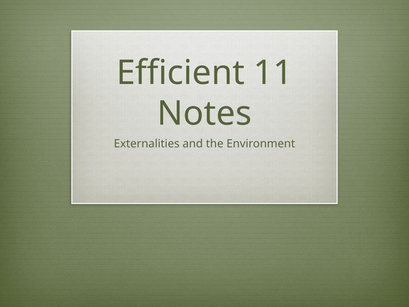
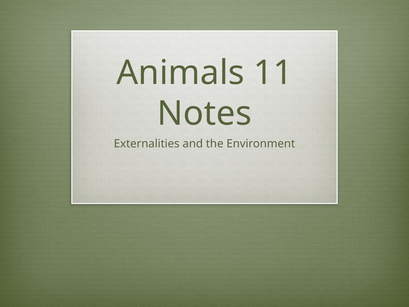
Efficient: Efficient -> Animals (181, 73)
